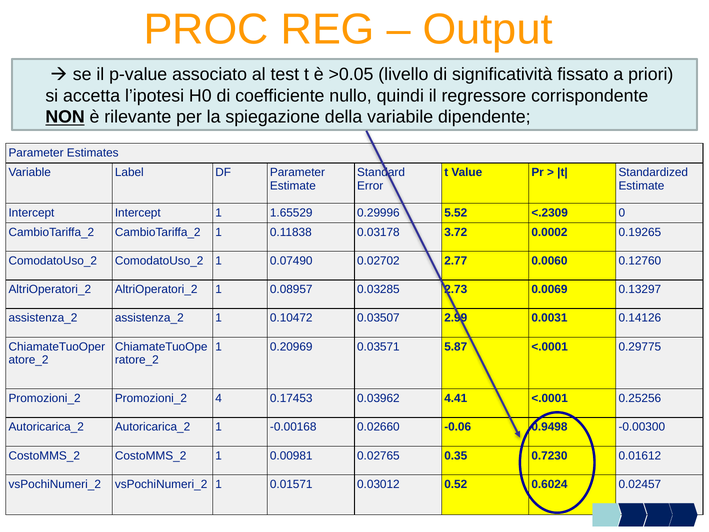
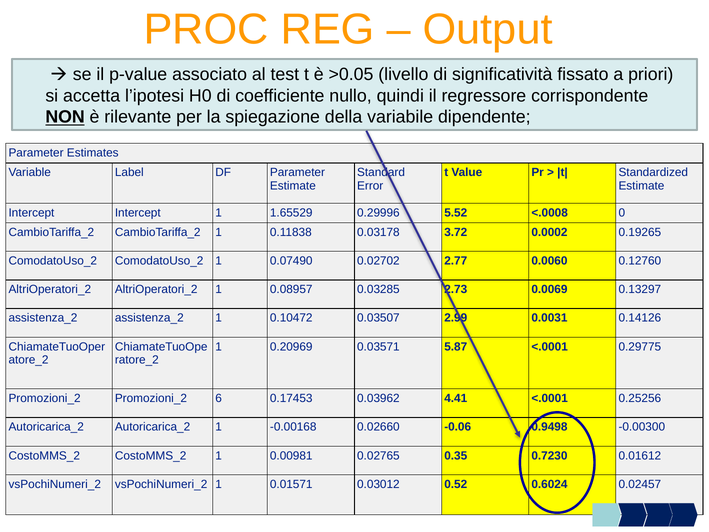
<.2309: <.2309 -> <.0008 (550, 213)
4: 4 -> 6 (219, 398)
